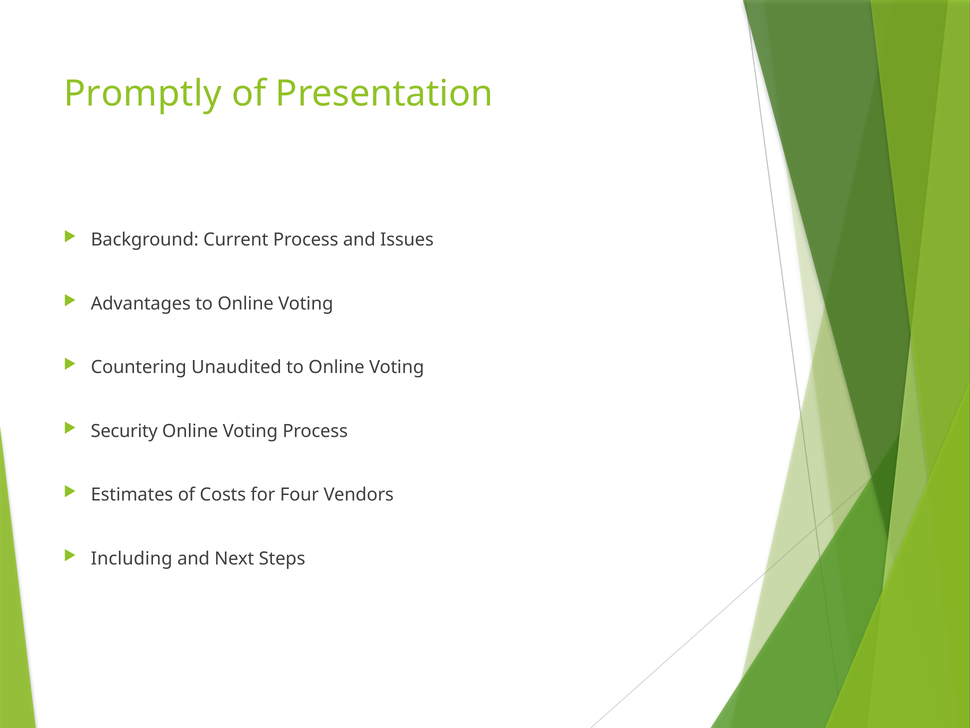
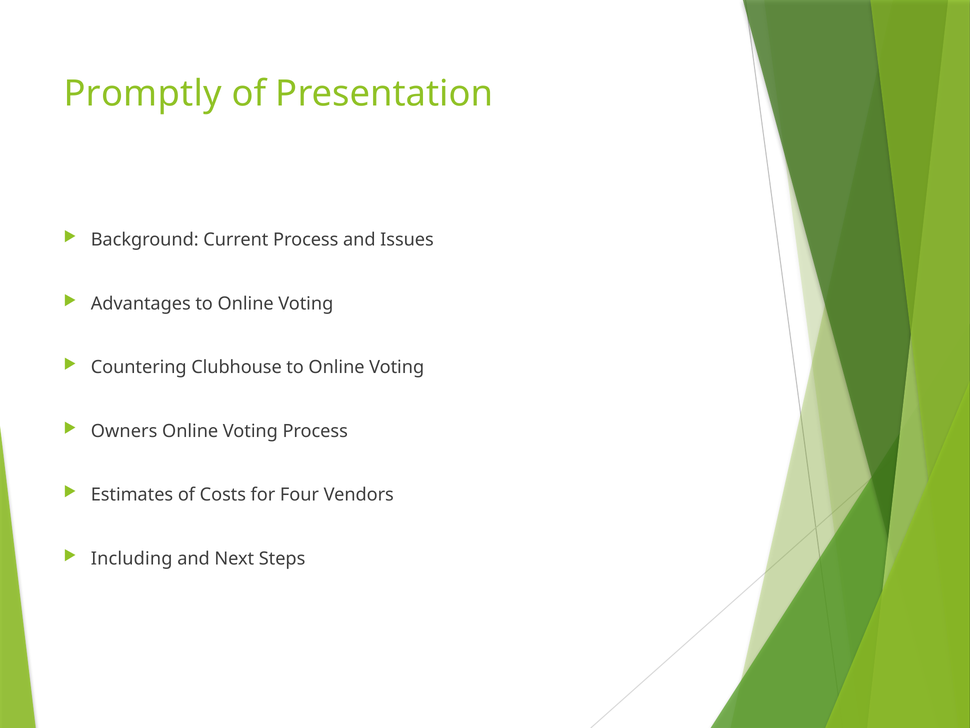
Unaudited: Unaudited -> Clubhouse (237, 367)
Security: Security -> Owners (124, 431)
